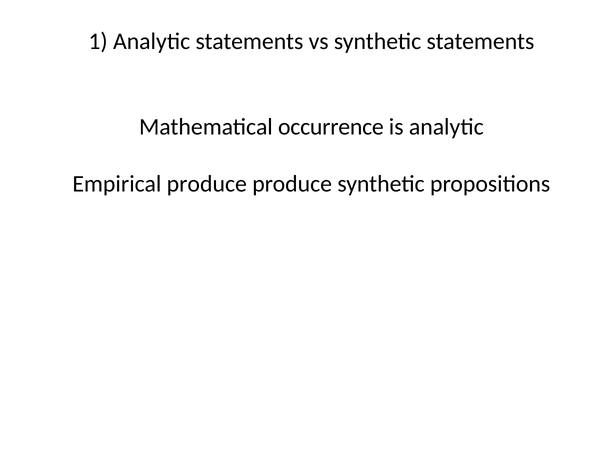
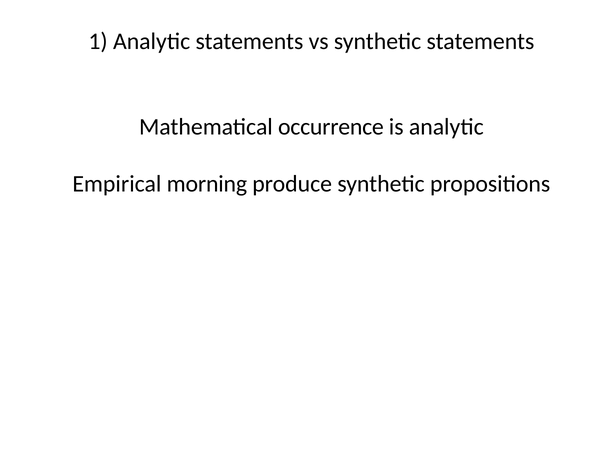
Empirical produce: produce -> morning (207, 184)
